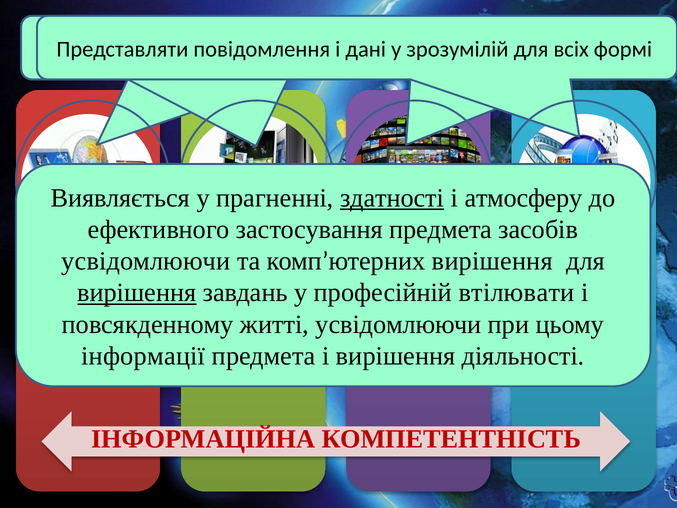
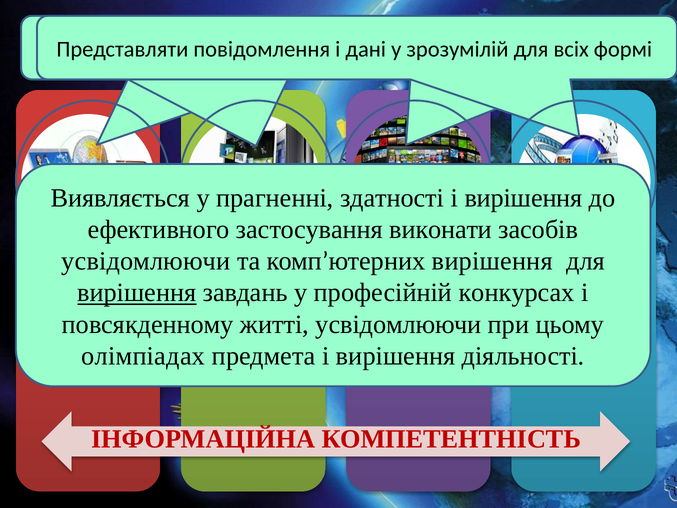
здатності underline: present -> none (392, 198)
атмосферу: атмосферу -> вирішення (524, 198)
застосування предмета: предмета -> виконати (441, 229)
втілювати: втілювати -> конкурсах (517, 293)
інформації: інформації -> олімпіадах (143, 356)
